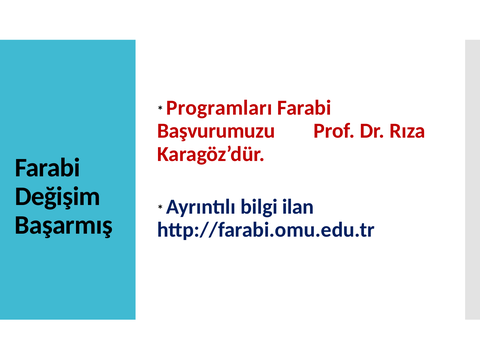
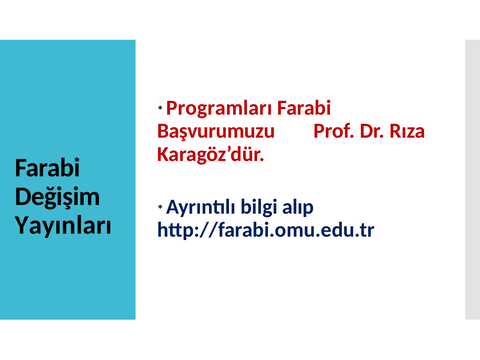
ilan: ilan -> alıp (298, 207)
Başarmış: Başarmış -> Yayınları (63, 225)
